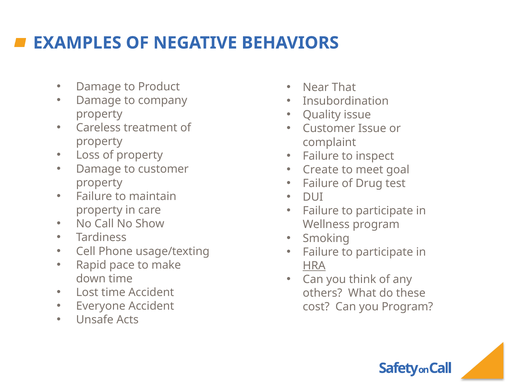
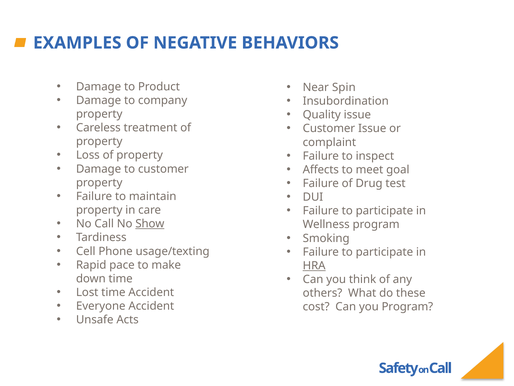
That: That -> Spin (344, 87)
Create: Create -> Affects (321, 169)
Show underline: none -> present (150, 224)
